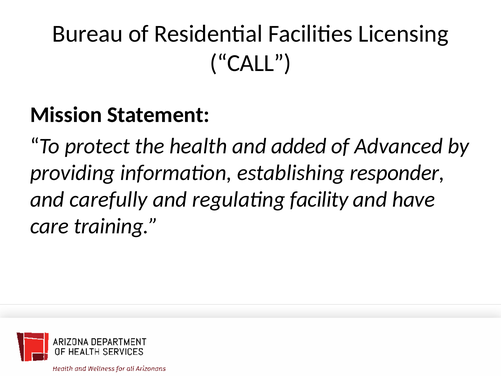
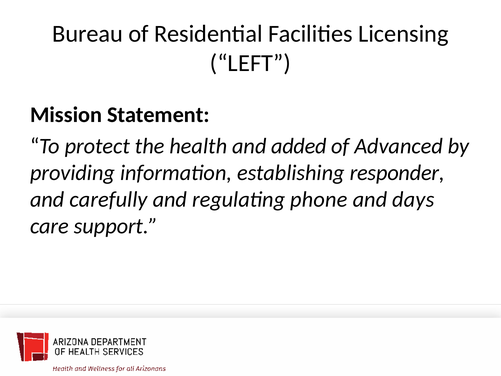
CALL: CALL -> LEFT (250, 63)
facility: facility -> phone (319, 199)
have: have -> days (413, 199)
training: training -> support (116, 226)
